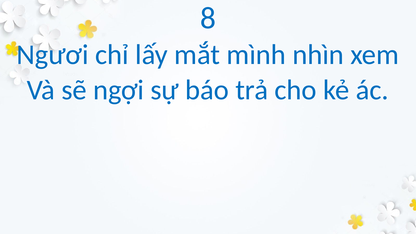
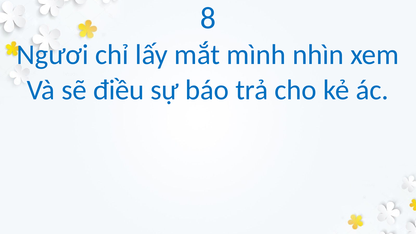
ngợi: ngợi -> điều (119, 90)
